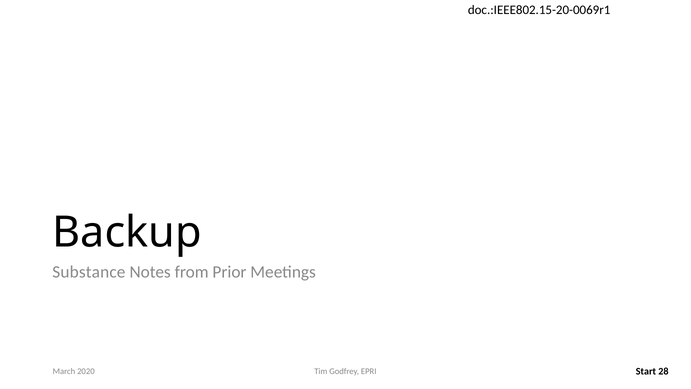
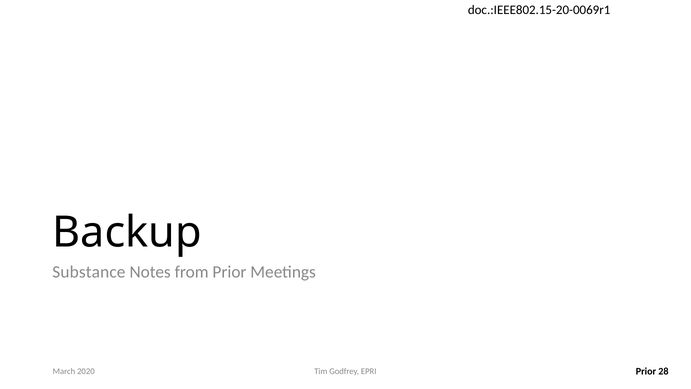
EPRI Start: Start -> Prior (646, 371)
